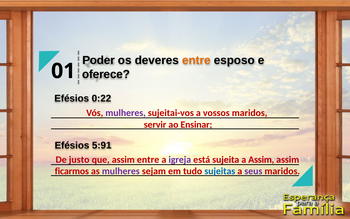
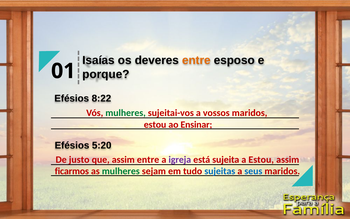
Poder: Poder -> Isaías (99, 60)
oferece: oferece -> porque (106, 74)
0:22: 0:22 -> 8:22 (101, 98)
mulheres colour: purple -> green (126, 113)
servir: servir -> estou (155, 124)
5:91: 5:91 -> 5:20 (102, 145)
a Assim: Assim -> Estou (261, 159)
mulheres colour: purple -> green (121, 171)
seus colour: purple -> blue (253, 171)
